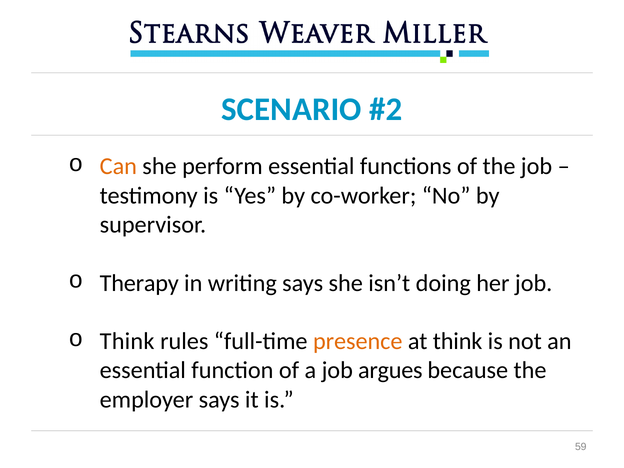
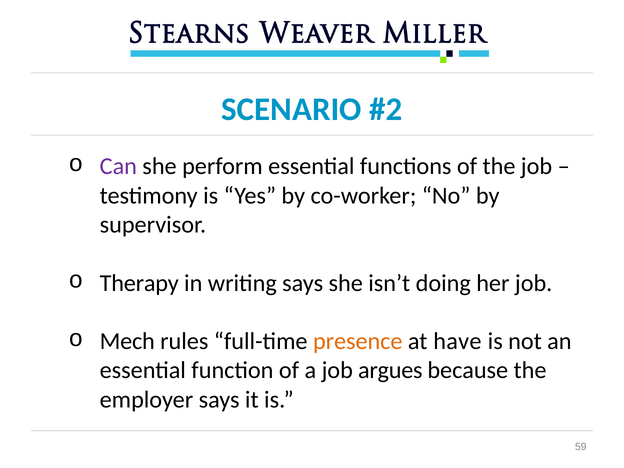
Can colour: orange -> purple (118, 166)
Think: Think -> Mech (127, 341)
at think: think -> have (457, 341)
